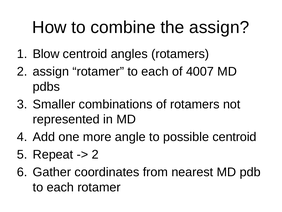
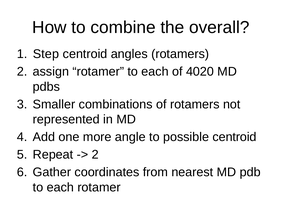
the assign: assign -> overall (219, 27)
Blow: Blow -> Step (46, 54)
4007: 4007 -> 4020 (200, 71)
